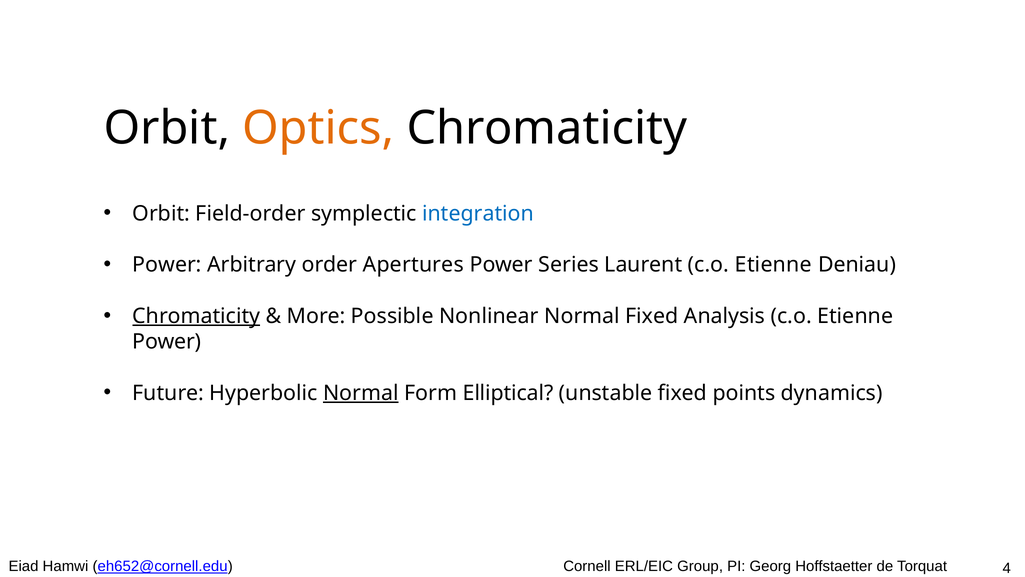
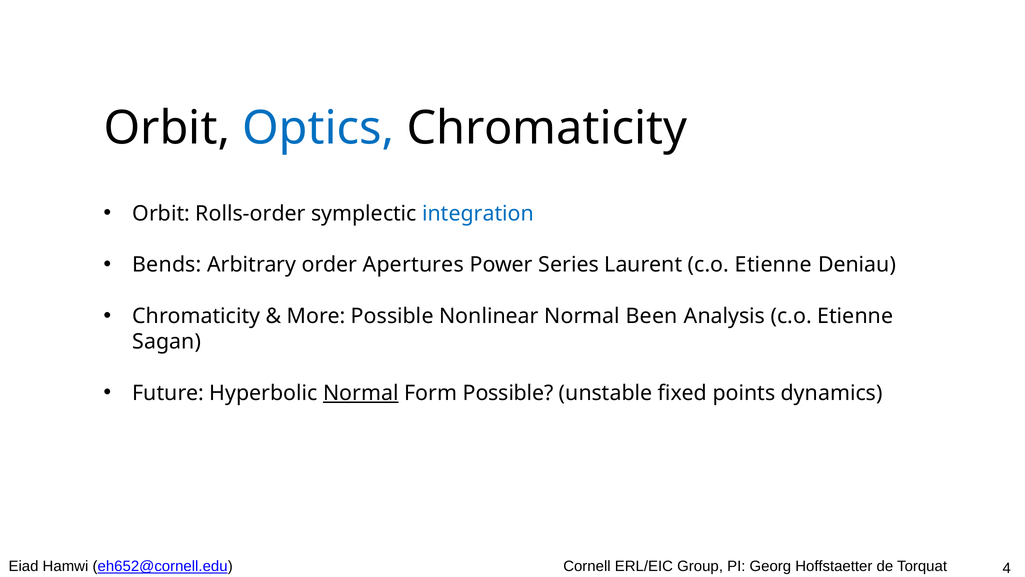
Optics colour: orange -> blue (318, 128)
Field-order: Field-order -> Rolls-order (250, 213)
Power: Power -> Bends (167, 265)
Chromaticity underline: present -> none (196, 316)
Normal Fixed: Fixed -> Been (652, 316)
Power: Power -> Sagan (167, 342)
Form Elliptical: Elliptical -> Possible (508, 393)
